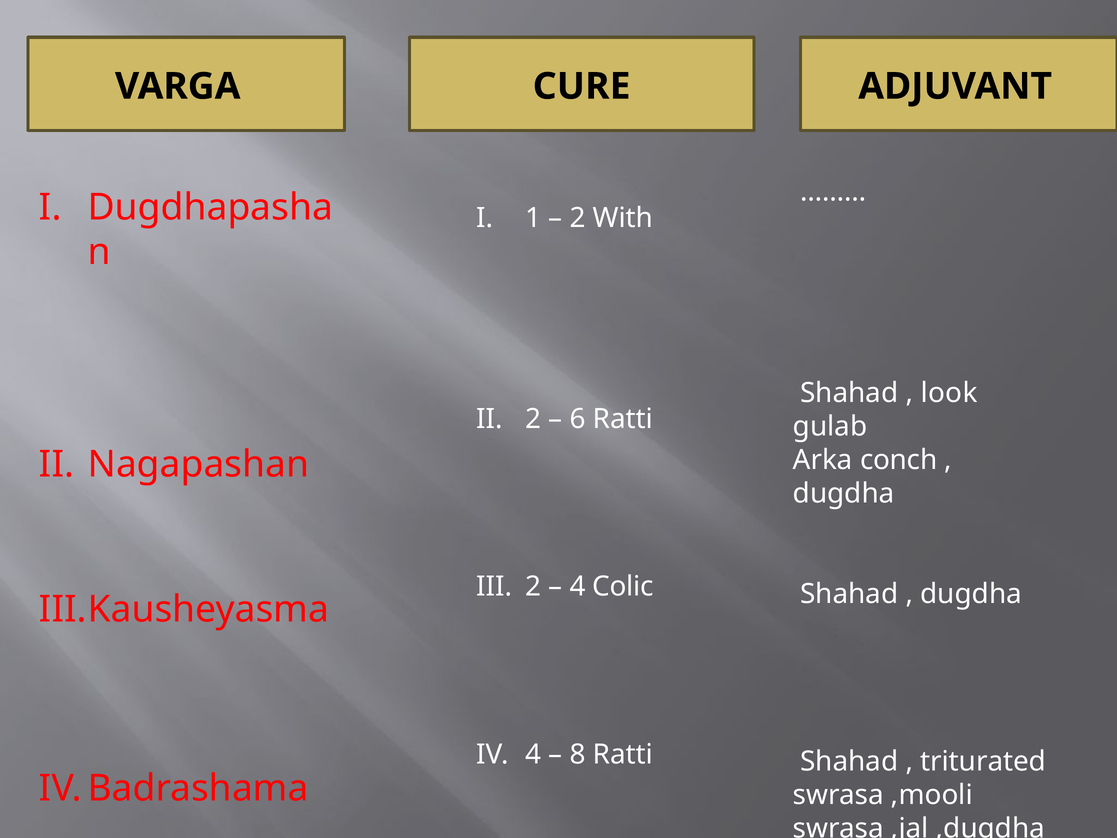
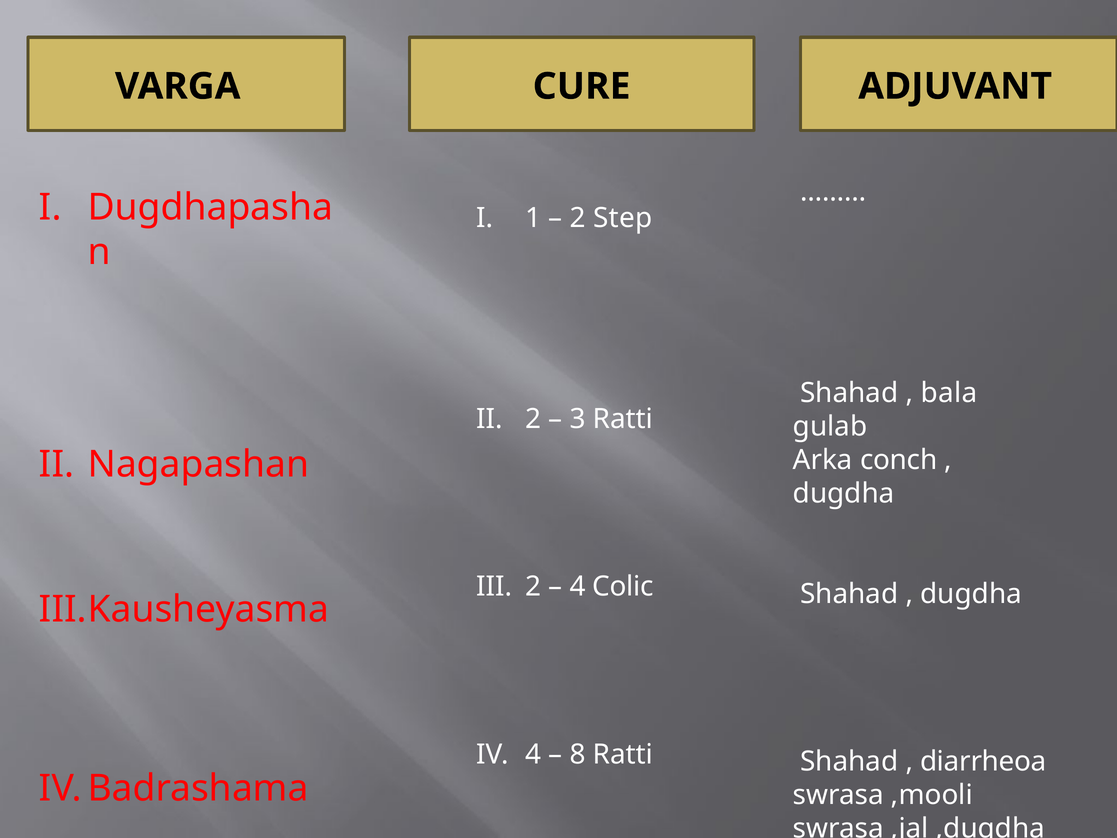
With: With -> Step (623, 218)
look: look -> bala (949, 393)
6: 6 -> 3 (578, 419)
triturated: triturated -> diarrheoa (983, 761)
